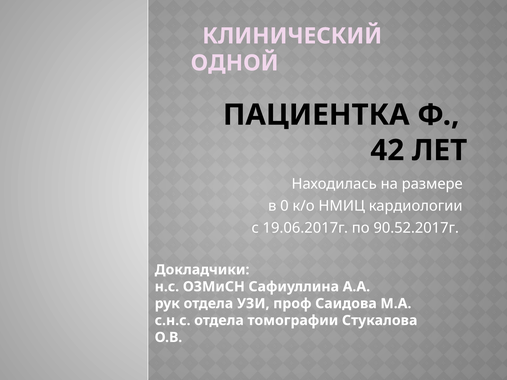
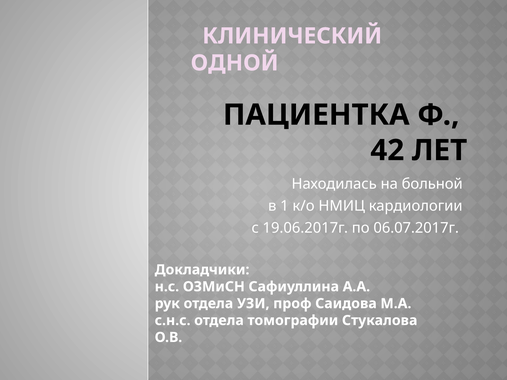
размере: размере -> больной (432, 184)
0: 0 -> 1 (284, 206)
90.52.2017г: 90.52.2017г -> 06.07.2017г (416, 228)
